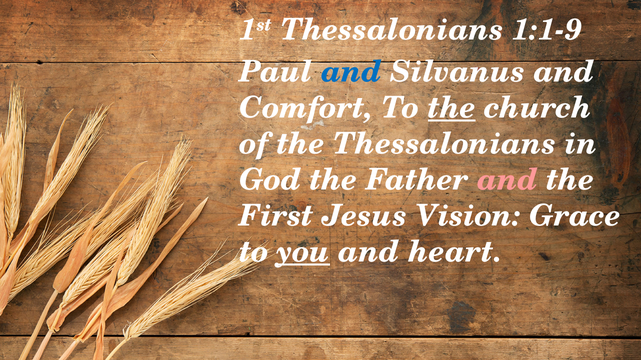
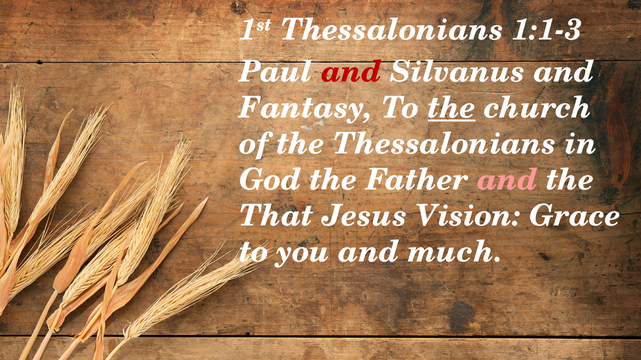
1:1-9: 1:1-9 -> 1:1-3 (547, 30)
and colour: blue -> red (351, 72)
Comfort: Comfort -> Fantasy (306, 108)
First: First -> That (276, 216)
you underline: present -> none (303, 252)
heart: heart -> much (455, 252)
